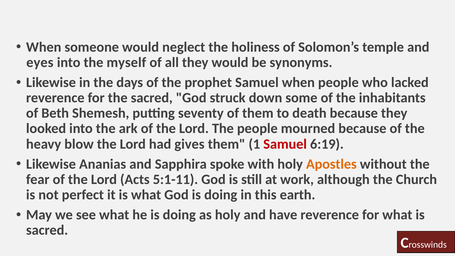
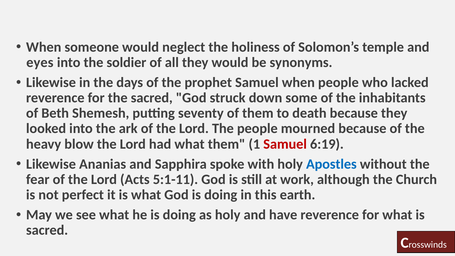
myself: myself -> soldier (126, 62)
had gives: gives -> what (190, 144)
Apostles colour: orange -> blue (331, 164)
